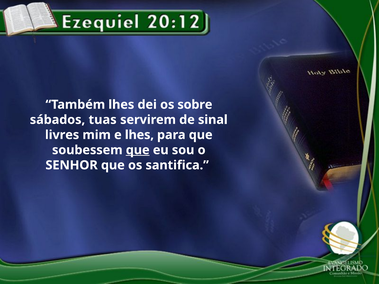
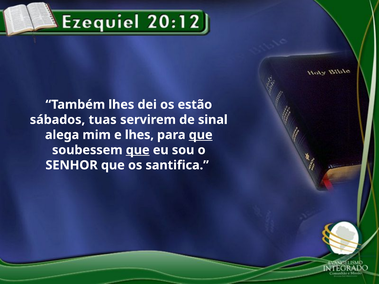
sobre: sobre -> estão (195, 105)
livres: livres -> alega (62, 135)
que underline: none -> present (201, 135)
